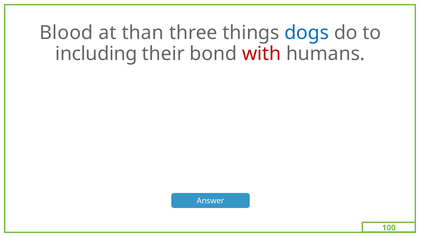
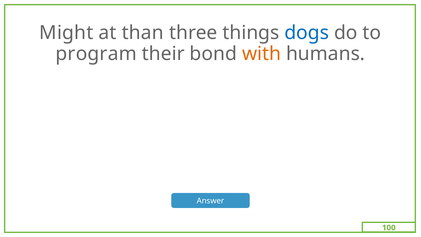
Blood: Blood -> Might (66, 33)
including: including -> program (96, 54)
with colour: red -> orange (262, 54)
